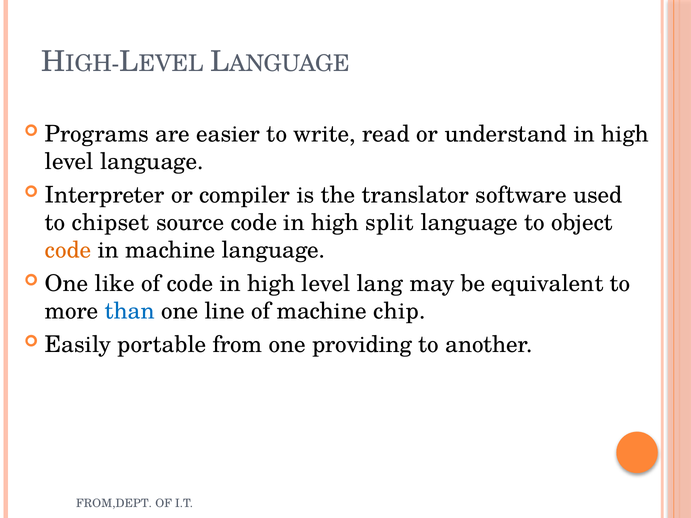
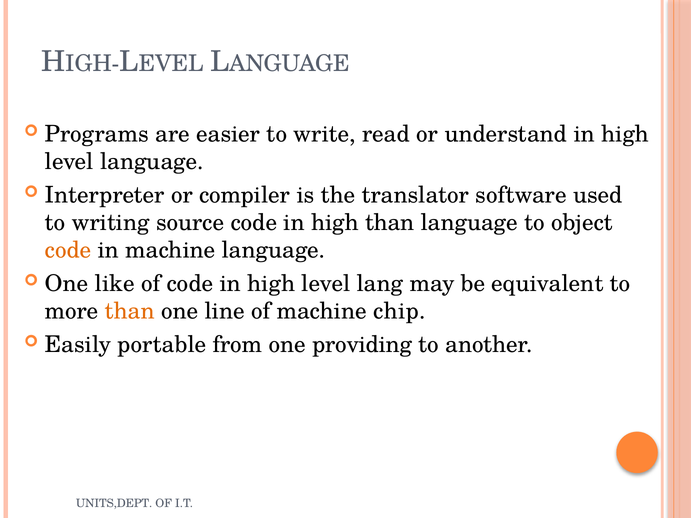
chipset: chipset -> writing (111, 223)
high split: split -> than (390, 223)
than colour: blue -> orange (130, 311)
FROM,DEPT: FROM,DEPT -> UNITS,DEPT (114, 504)
